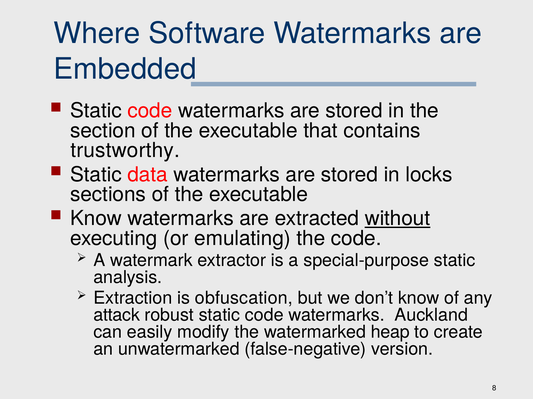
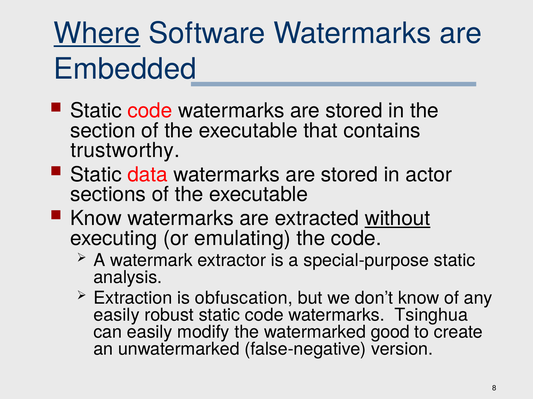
Where underline: none -> present (97, 34)
locks: locks -> actor (429, 175)
attack: attack -> easily (116, 316)
Auckland: Auckland -> Tsinghua (431, 316)
heap: heap -> good (390, 333)
